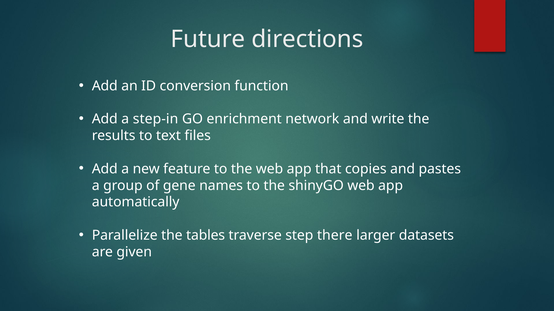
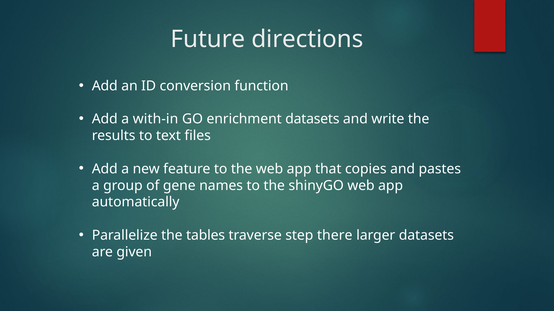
step-in: step-in -> with-in (156, 119)
enrichment network: network -> datasets (312, 119)
